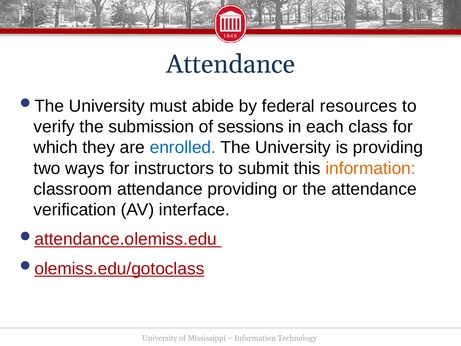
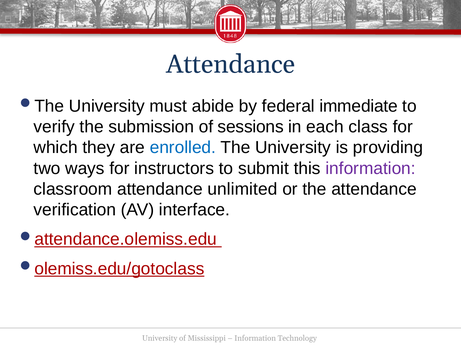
resources: resources -> immediate (359, 106)
information colour: orange -> purple (371, 168)
attendance providing: providing -> unlimited (242, 189)
